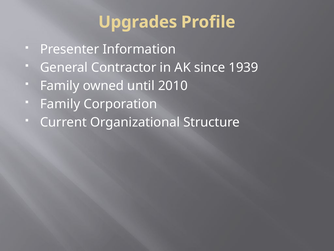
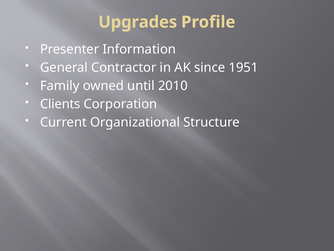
1939: 1939 -> 1951 (244, 68)
Family: Family -> Clients (60, 104)
